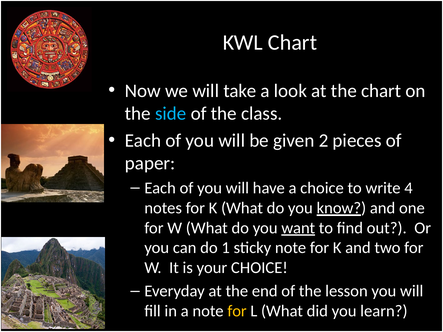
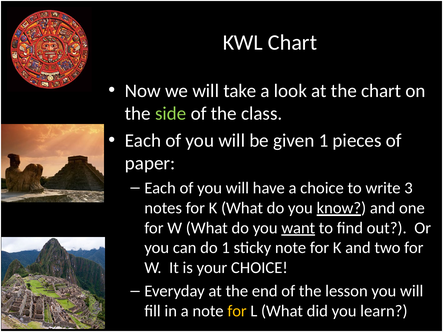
side colour: light blue -> light green (171, 114)
given 2: 2 -> 1 (323, 141)
4: 4 -> 3 (408, 188)
